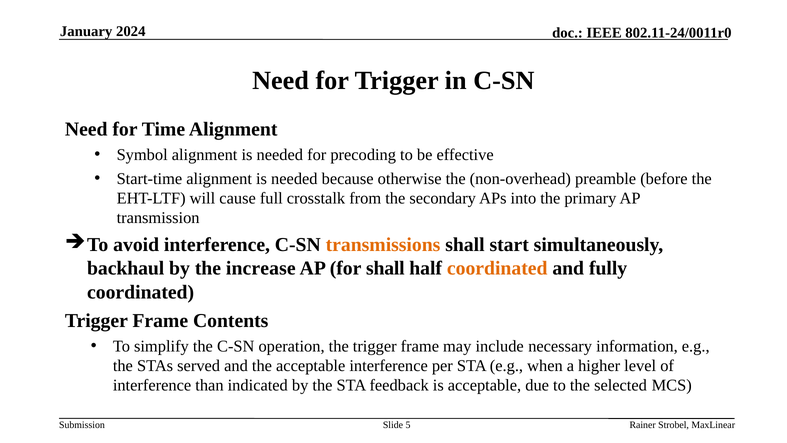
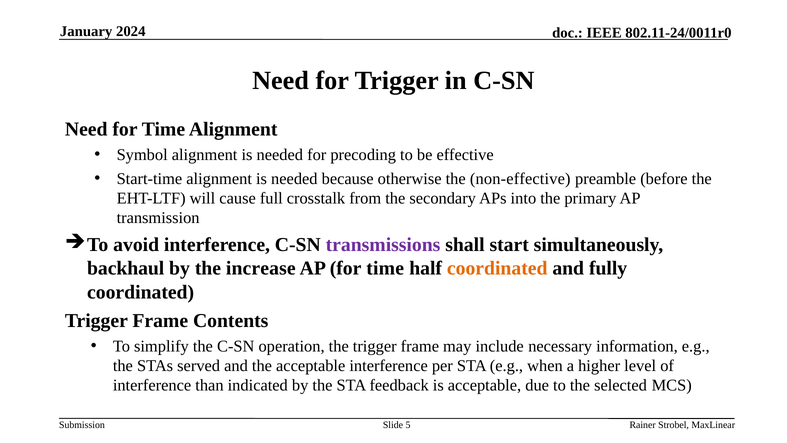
non-overhead: non-overhead -> non-effective (520, 178)
transmissions colour: orange -> purple (383, 245)
AP for shall: shall -> time (385, 268)
